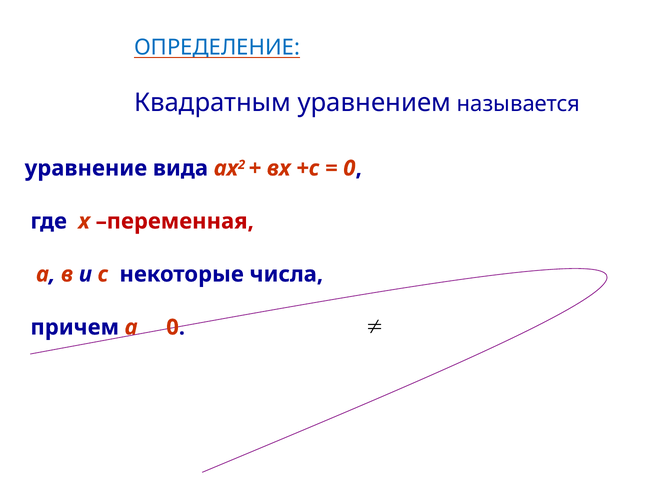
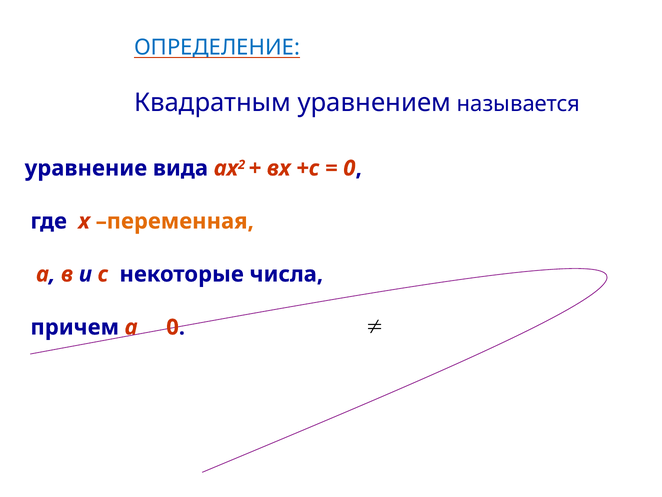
переменная colour: red -> orange (175, 221)
